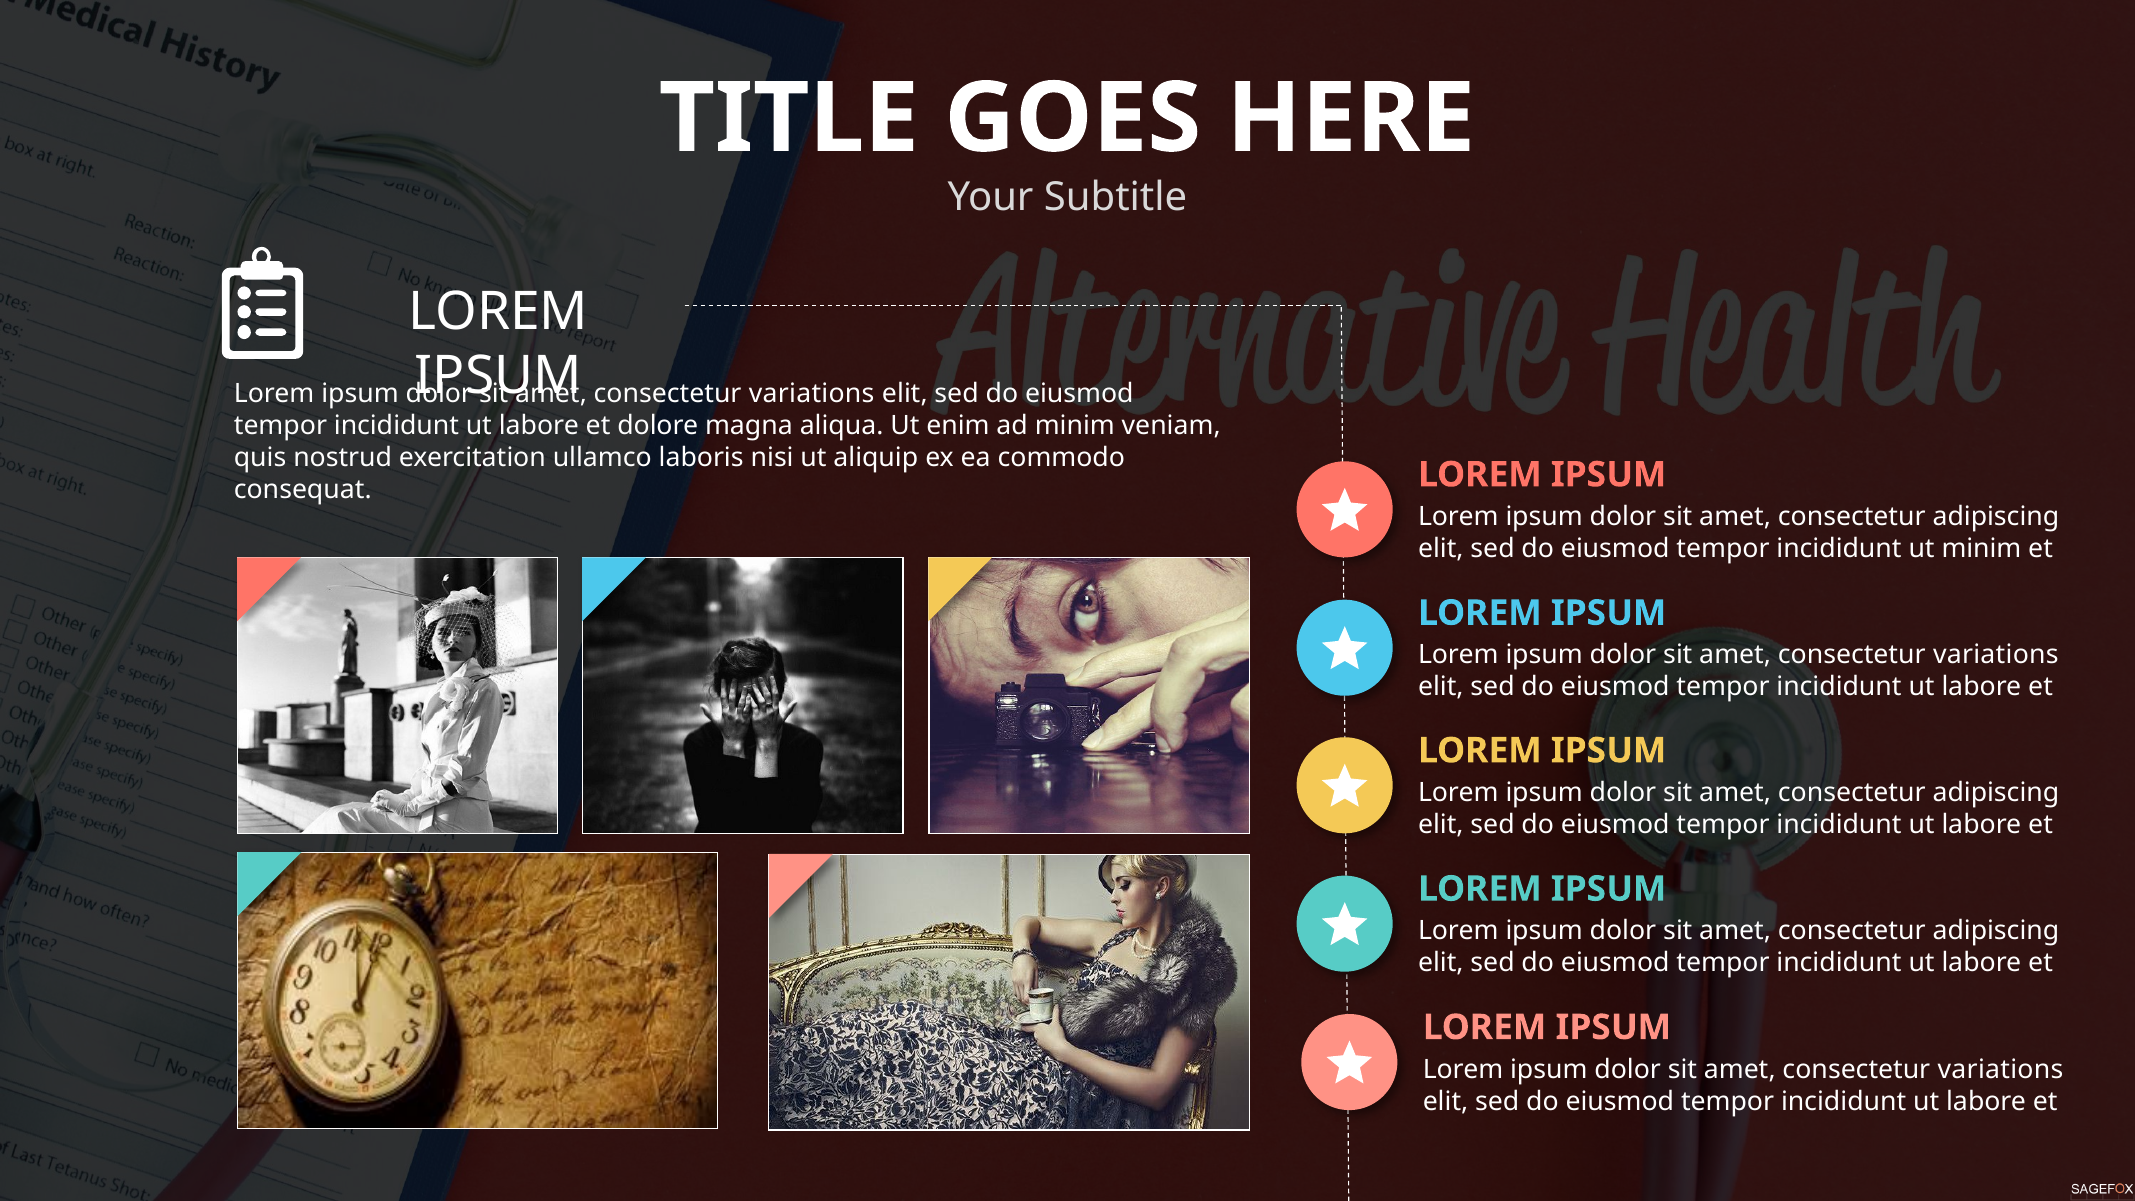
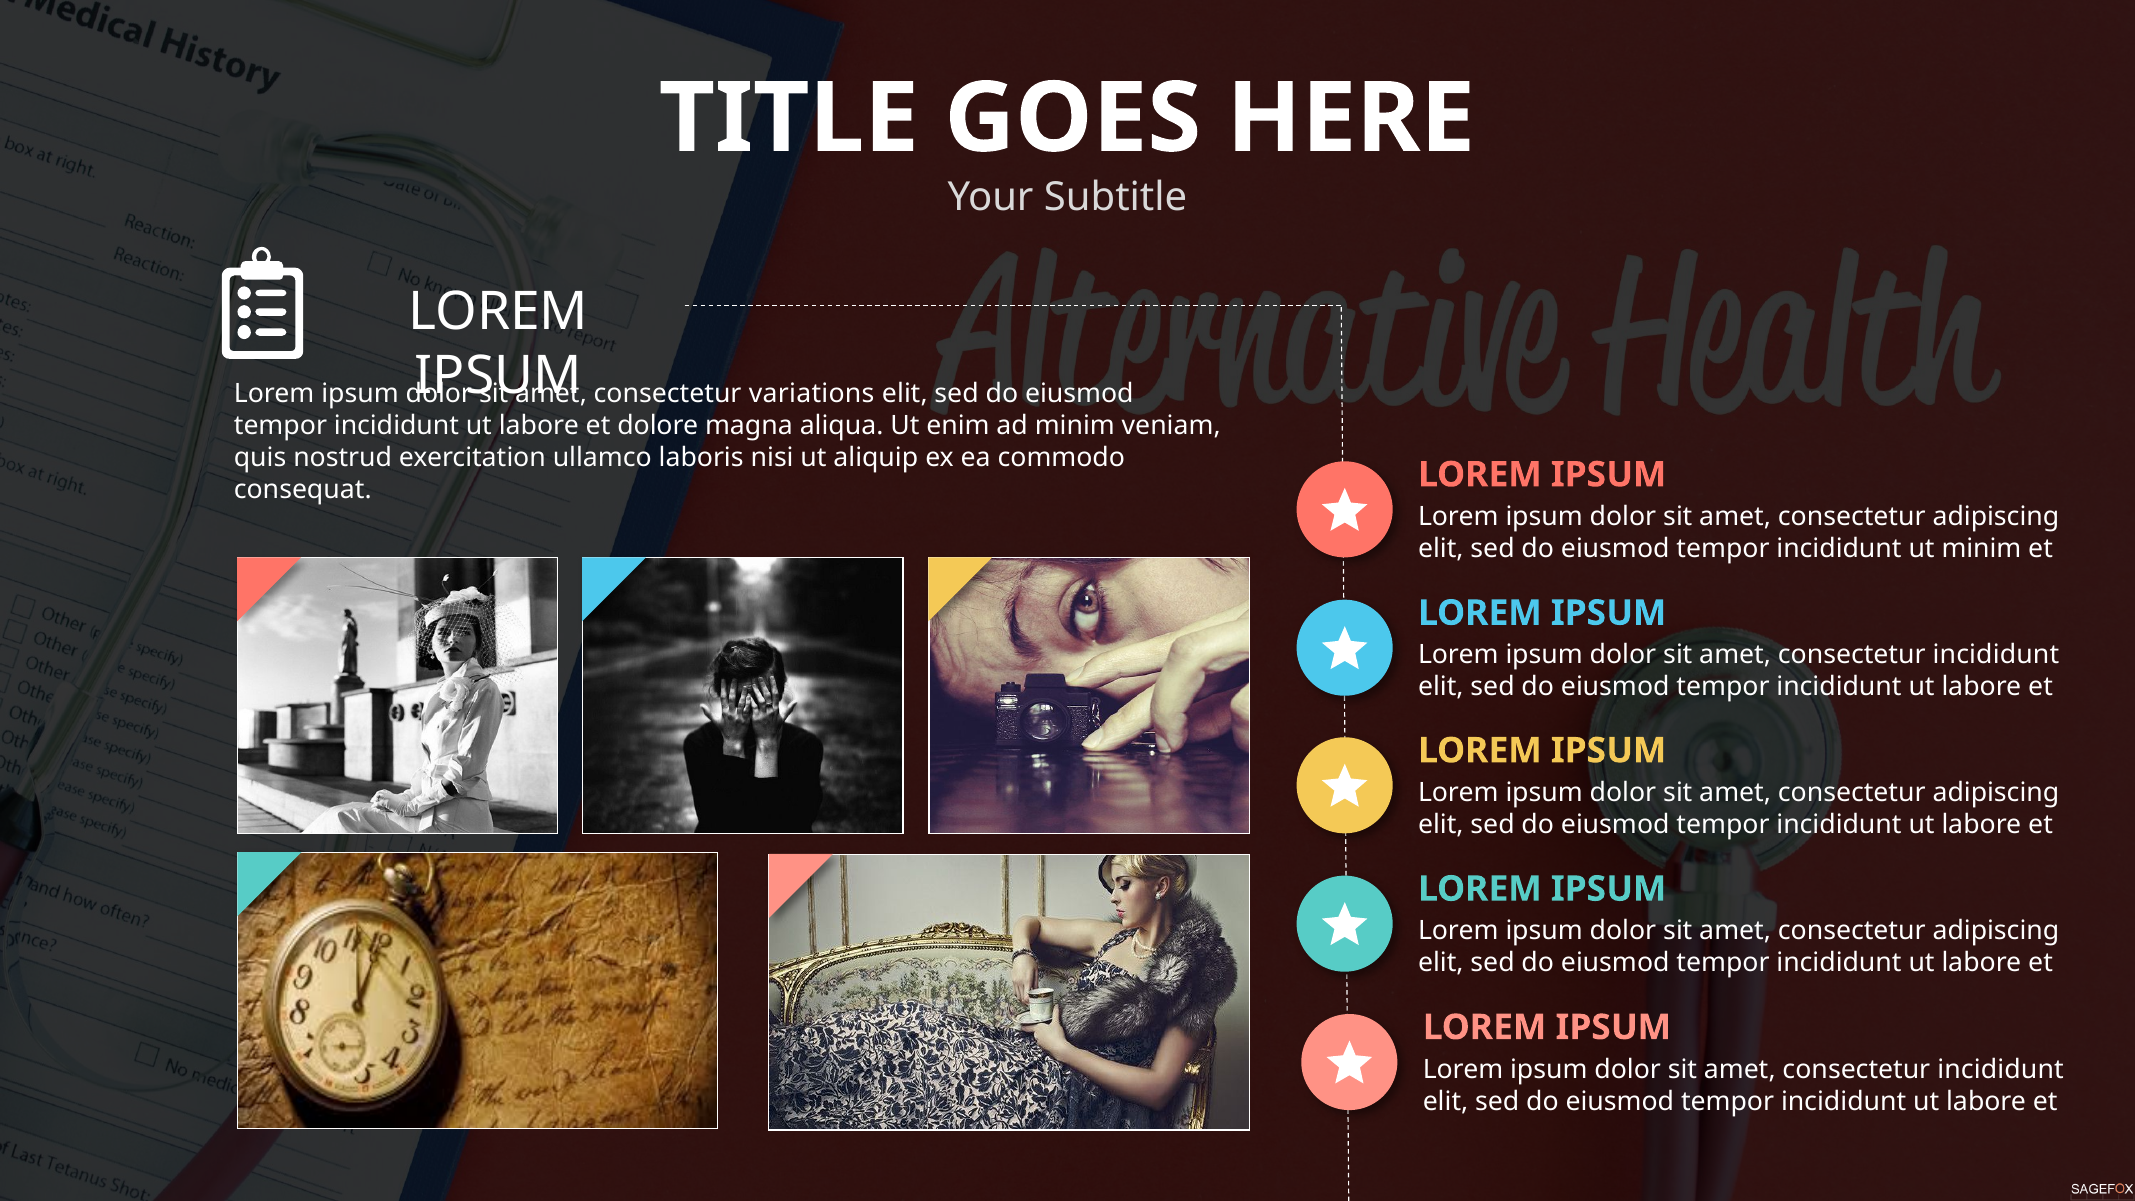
variations: variations -> incididunt (1996, 655)
variations: variations -> incididunt (2001, 1069)
